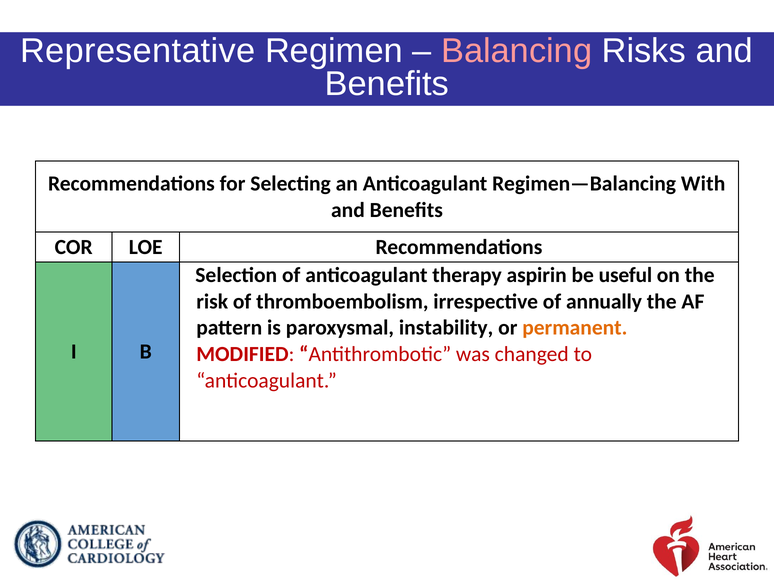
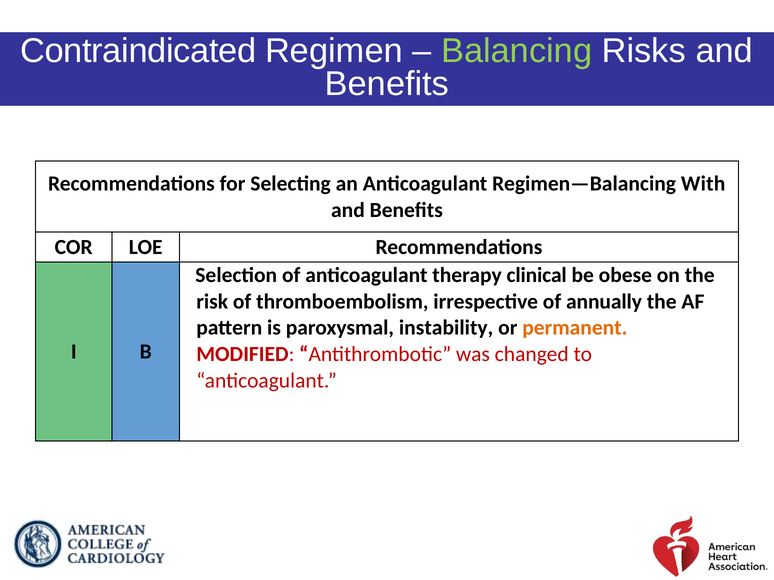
Representative: Representative -> Contraindicated (138, 51)
Balancing colour: pink -> light green (517, 51)
aspirin: aspirin -> clinical (537, 276)
useful: useful -> obese (625, 276)
